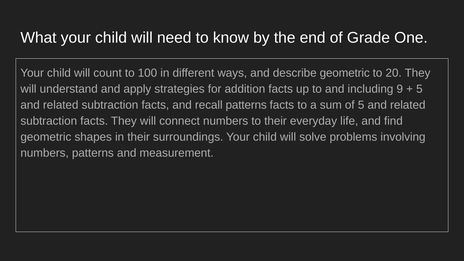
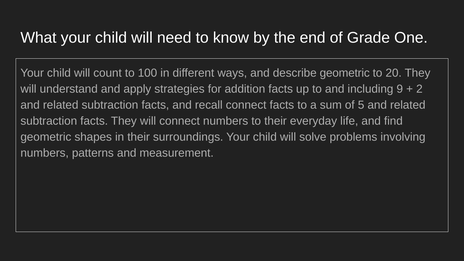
5: 5 -> 2 (419, 89)
recall patterns: patterns -> connect (246, 105)
